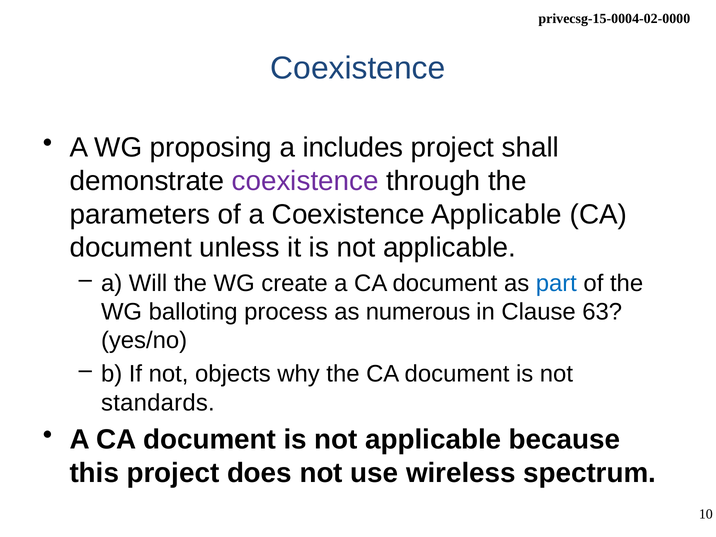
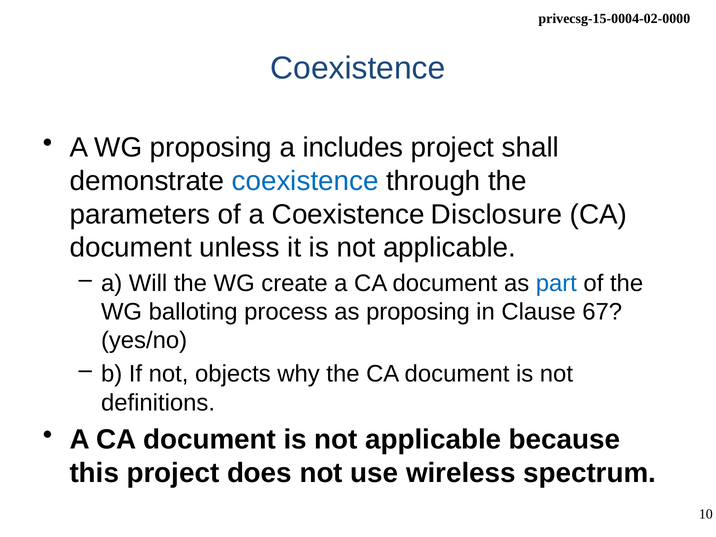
coexistence colour: purple -> blue (305, 181)
Coexistence Applicable: Applicable -> Disclosure (497, 214)
as numerous: numerous -> proposing (418, 312)
63: 63 -> 67 (602, 312)
standards: standards -> definitions (158, 403)
